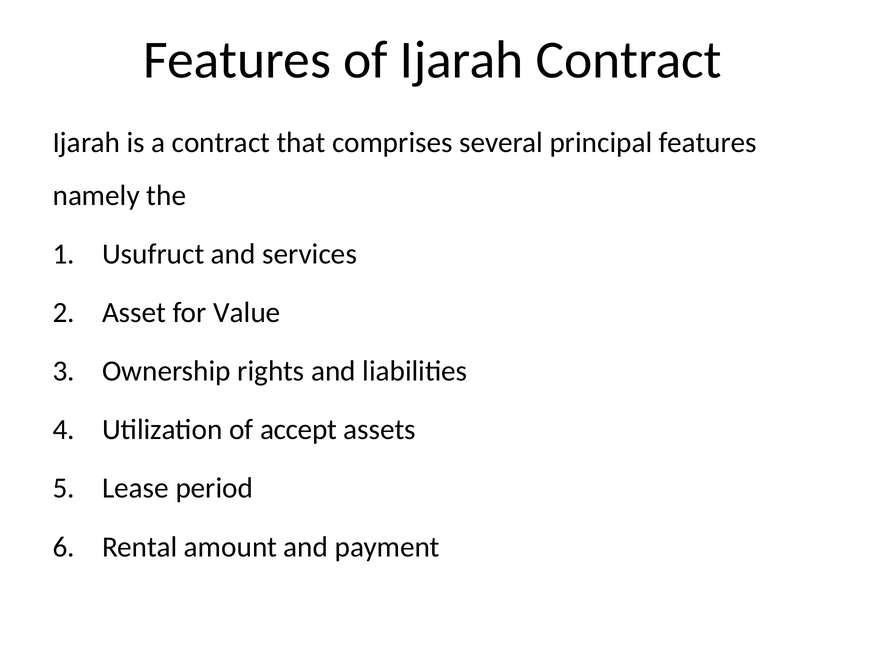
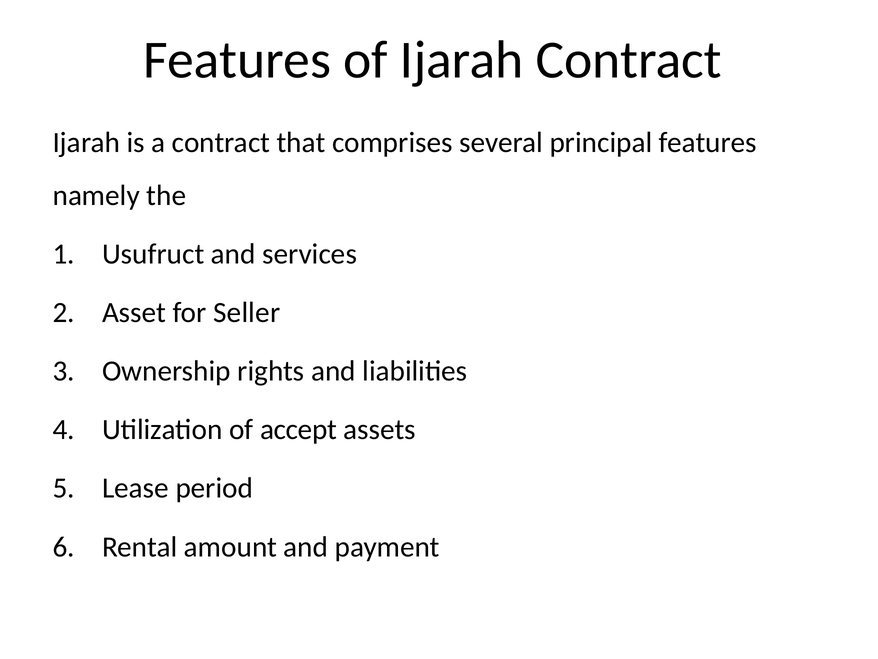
Value: Value -> Seller (247, 312)
